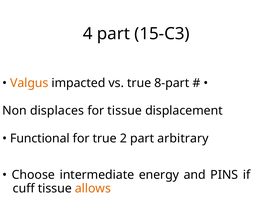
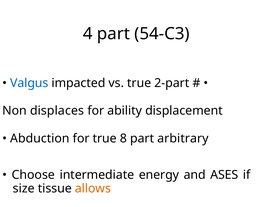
15-C3: 15-C3 -> 54-C3 (162, 34)
Valgus colour: orange -> blue (29, 83)
8-part: 8-part -> 2-part (172, 83)
for tissue: tissue -> ability (125, 111)
Functional: Functional -> Abduction (40, 138)
2: 2 -> 8 (123, 138)
PINS: PINS -> ASES (224, 175)
cuff: cuff -> size (24, 188)
